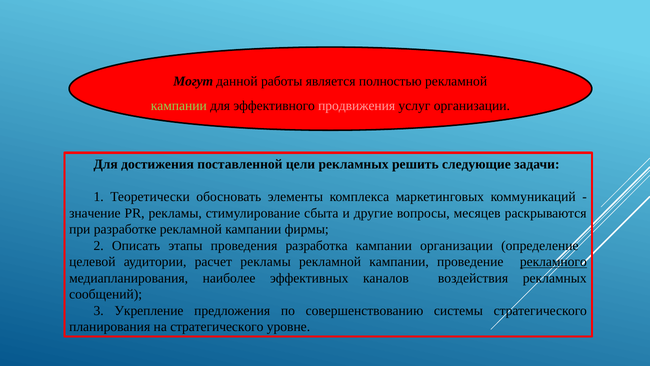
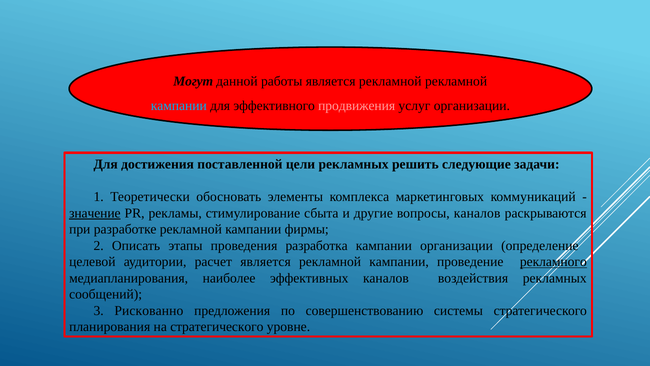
работы является полностью: полностью -> рекламной (390, 81)
кампании colour: light green -> light blue (179, 106)
значение underline: none -> present (95, 213)
вопросы месяцев: месяцев -> каналов (477, 213)
расчет рекламы: рекламы -> является (266, 262)
Укрепление: Укрепление -> Рискованно (149, 310)
